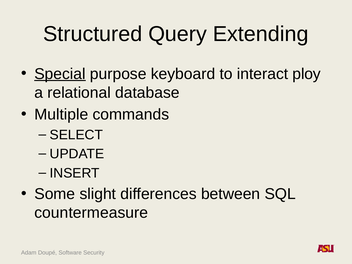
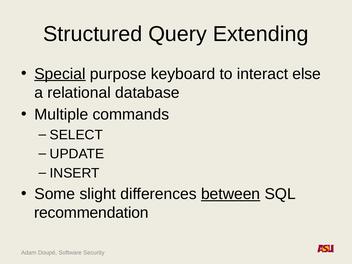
ploy: ploy -> else (307, 74)
between underline: none -> present (231, 194)
countermeasure: countermeasure -> recommendation (91, 213)
